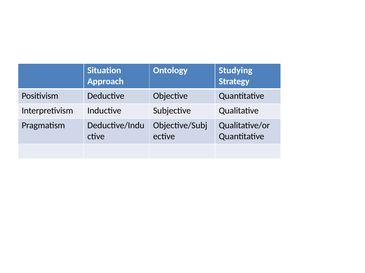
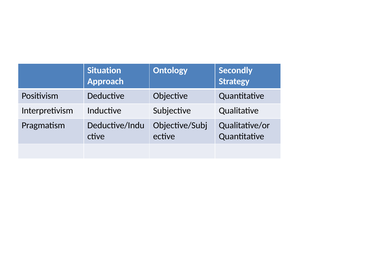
Studying: Studying -> Secondly (236, 71)
